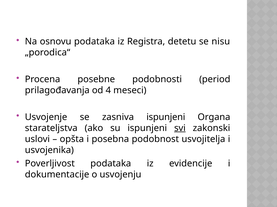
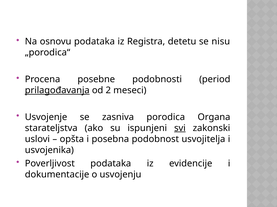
prilagođavanja underline: none -> present (57, 91)
4: 4 -> 2 (108, 91)
zasniva ispunjeni: ispunjeni -> porodica (166, 117)
